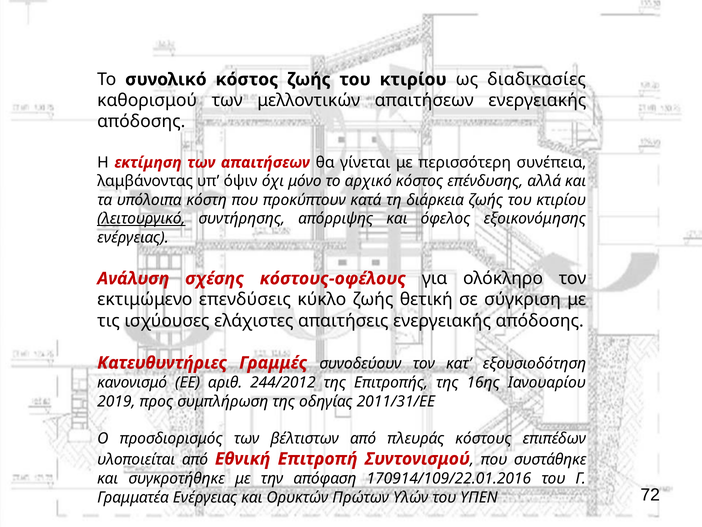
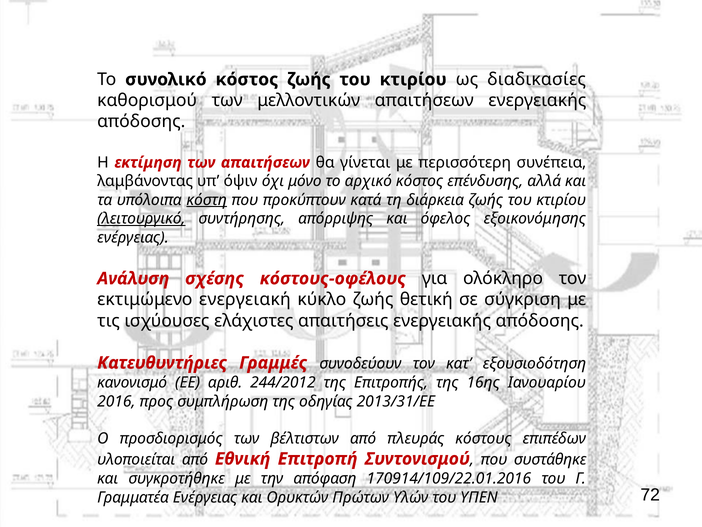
κόστη underline: none -> present (207, 200)
επενδύσεις: επενδύσεις -> ενεργειακή (245, 299)
2019: 2019 -> 2016 (116, 401)
2011/31/ΕΕ: 2011/31/ΕΕ -> 2013/31/ΕΕ (396, 401)
